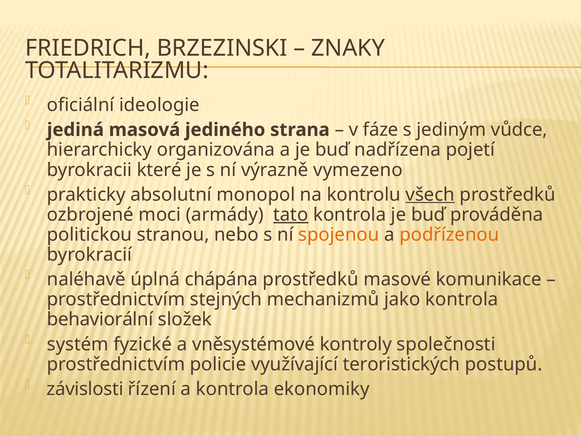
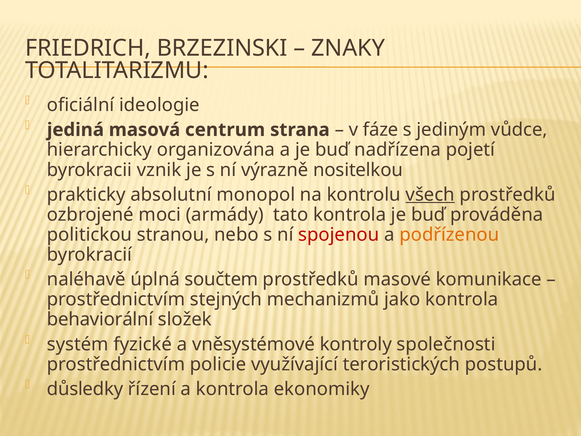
jediného: jediného -> centrum (225, 130)
které: které -> vznik (159, 170)
vymezeno: vymezeno -> nositelkou (358, 170)
tato underline: present -> none (291, 215)
spojenou colour: orange -> red (339, 235)
chápána: chápána -> součtem (221, 279)
závislosti: závislosti -> důsledky (85, 389)
